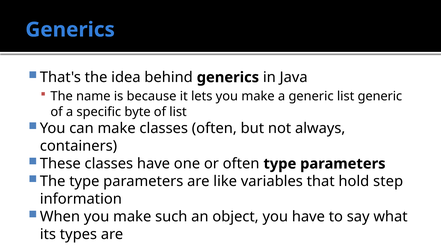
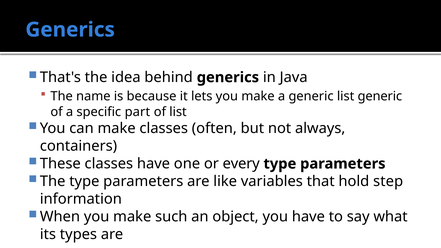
byte: byte -> part (137, 112)
or often: often -> every (241, 164)
